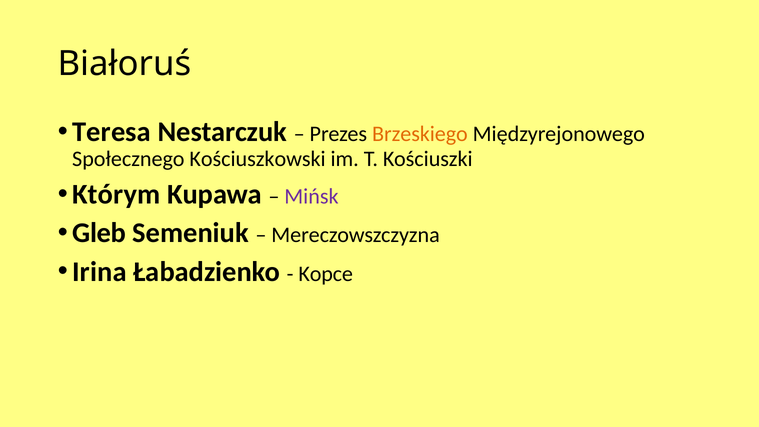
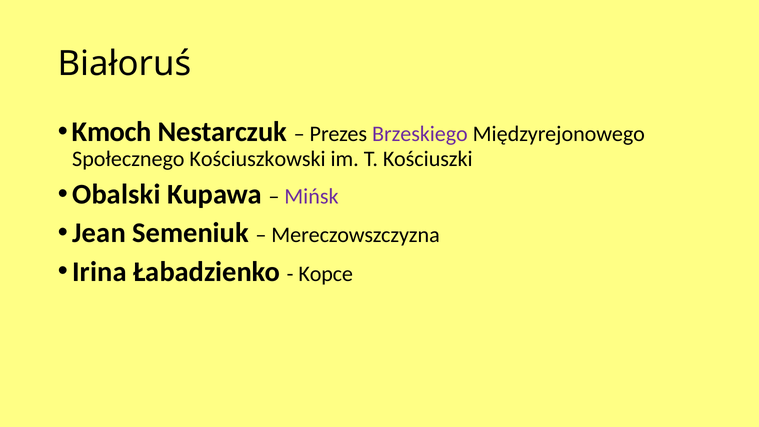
Teresa: Teresa -> Kmoch (112, 132)
Brzeskiego colour: orange -> purple (420, 134)
Którym: Którym -> Obalski (116, 194)
Gleb: Gleb -> Jean (99, 233)
